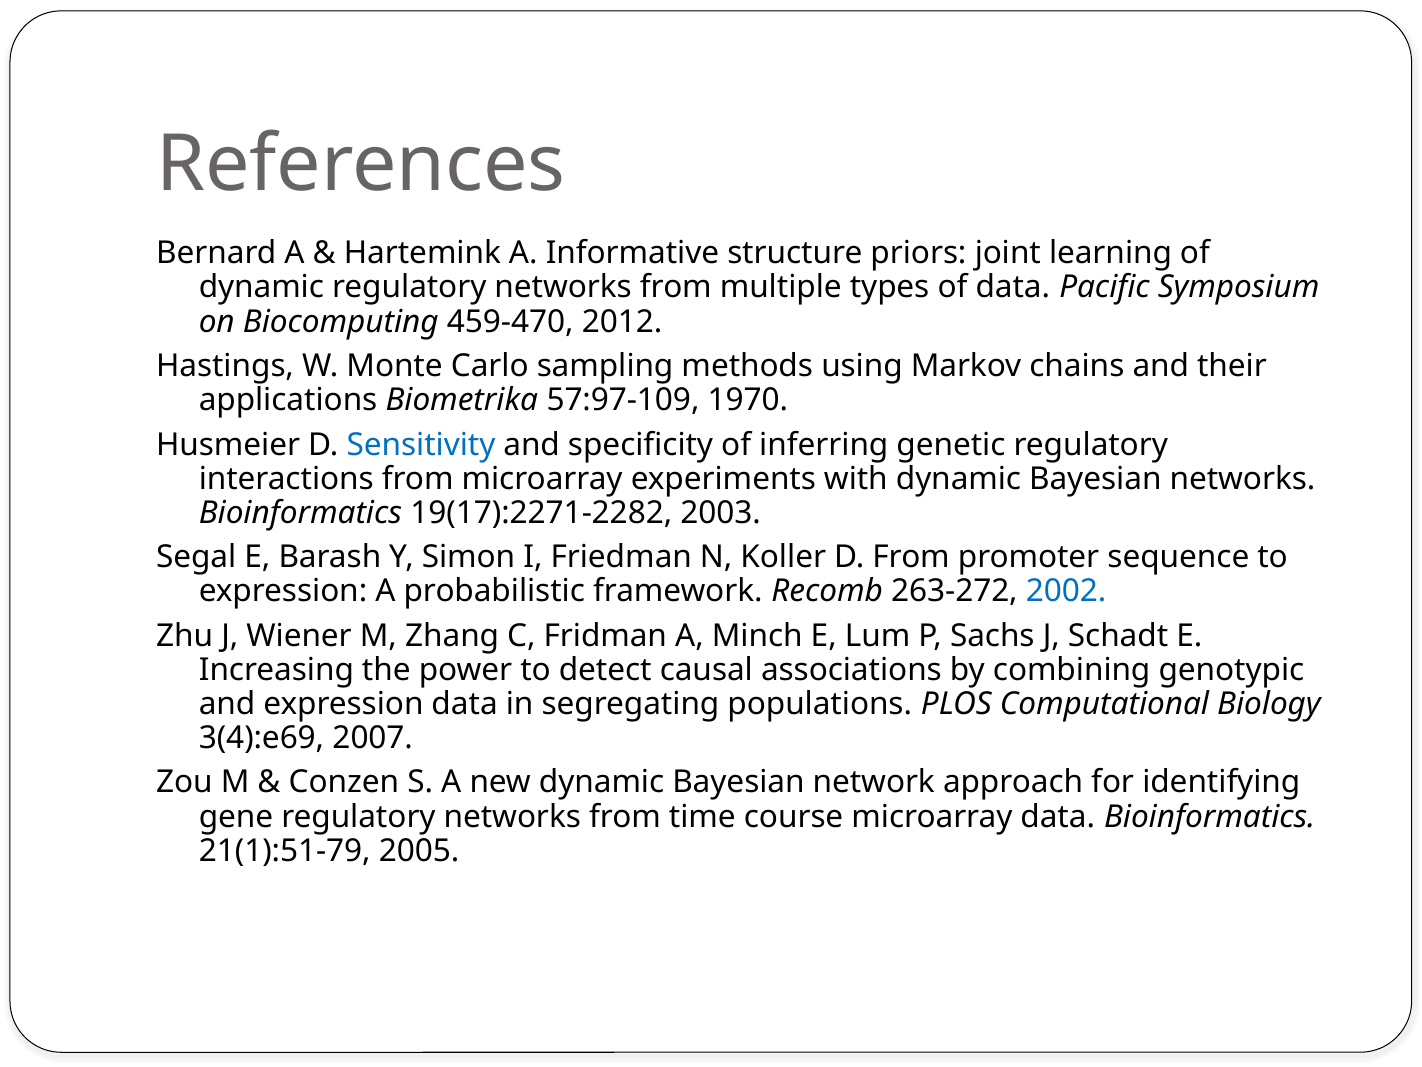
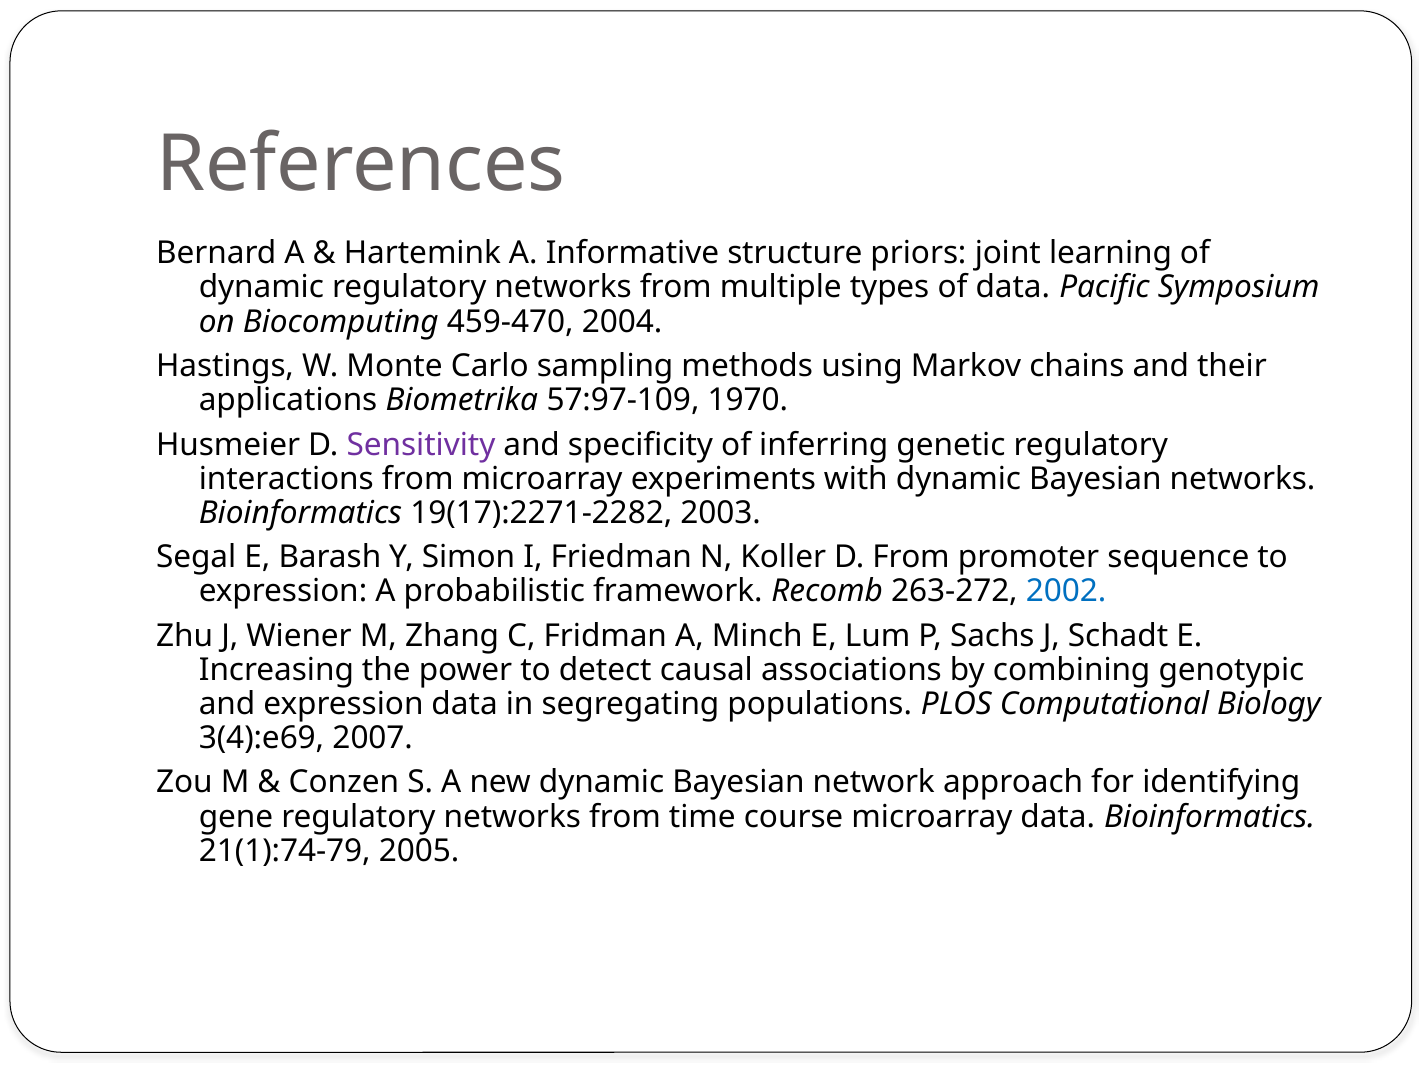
2012: 2012 -> 2004 (622, 322)
Sensitivity colour: blue -> purple (421, 444)
21(1):51-79: 21(1):51-79 -> 21(1):74-79 (285, 850)
